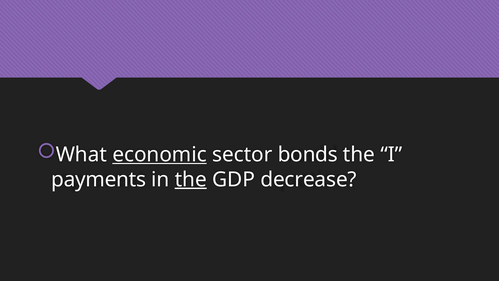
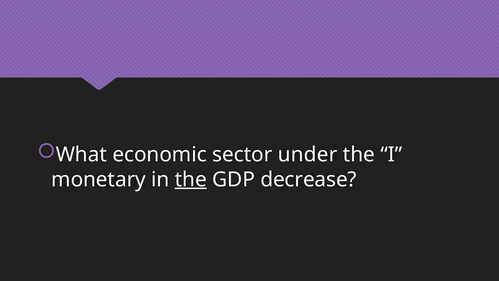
economic underline: present -> none (160, 154)
bonds: bonds -> under (308, 154)
payments: payments -> monetary (99, 179)
